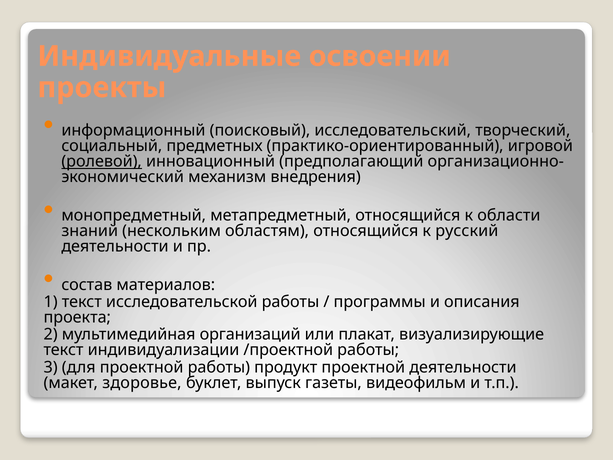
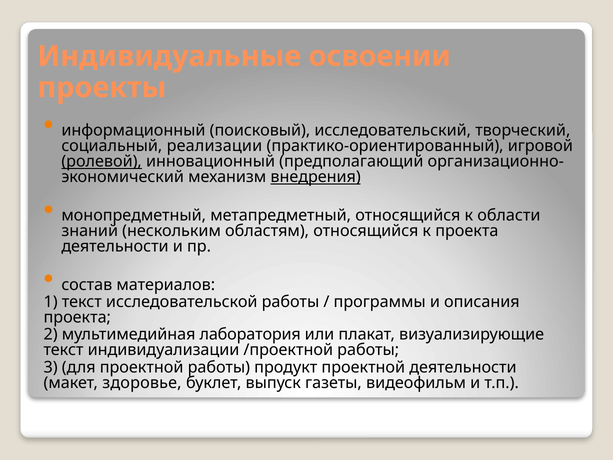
предметных: предметных -> реализации (214, 146)
внедрения underline: none -> present (316, 177)
к русский: русский -> проекта (467, 231)
организаций: организаций -> лаборатория (250, 334)
